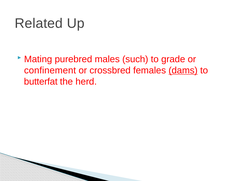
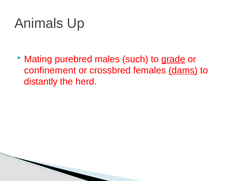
Related: Related -> Animals (39, 23)
grade underline: none -> present (173, 59)
butterfat: butterfat -> distantly (41, 82)
